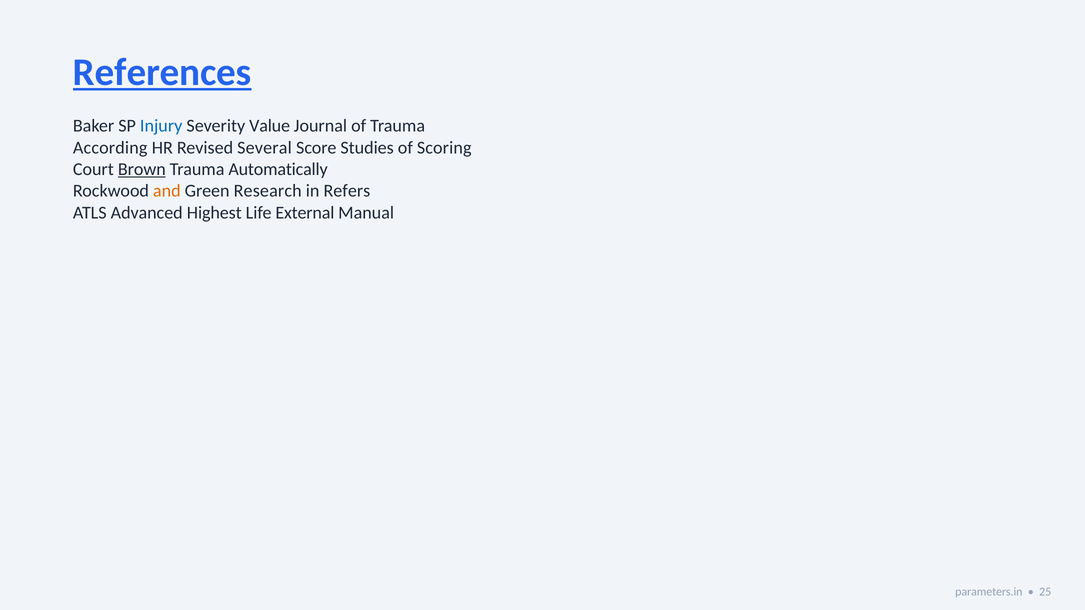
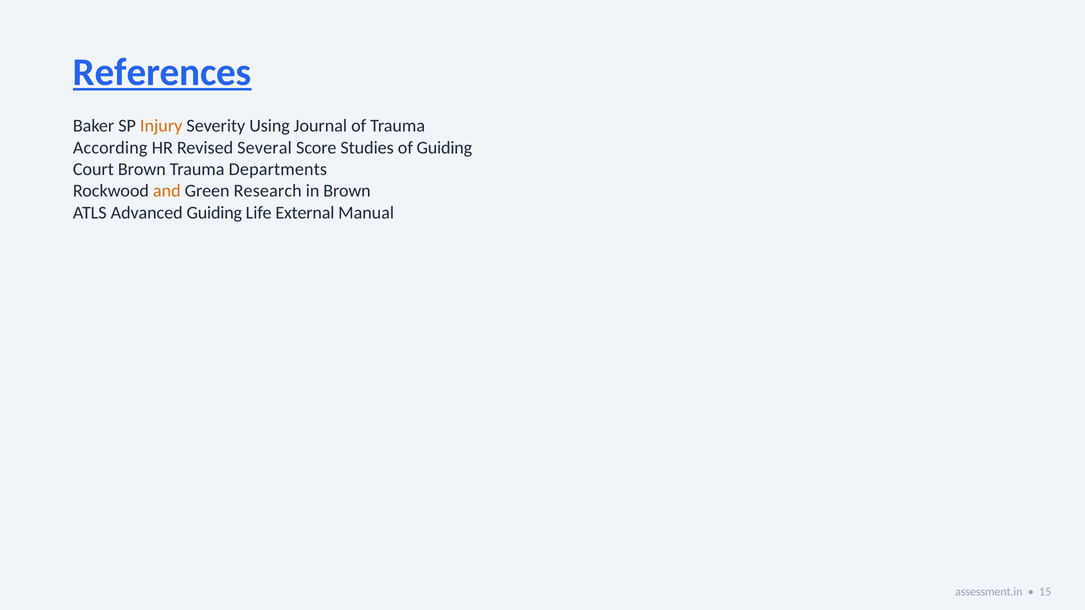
Injury colour: blue -> orange (161, 126)
Value: Value -> Using (270, 126)
of Scoring: Scoring -> Guiding (444, 148)
Brown underline: present -> none (142, 169)
Automatically: Automatically -> Departments (278, 169)
in Refers: Refers -> Brown (347, 191)
Advanced Highest: Highest -> Guiding (214, 213)
parameters.in: parameters.in -> assessment.in (989, 592)
25: 25 -> 15 (1045, 592)
